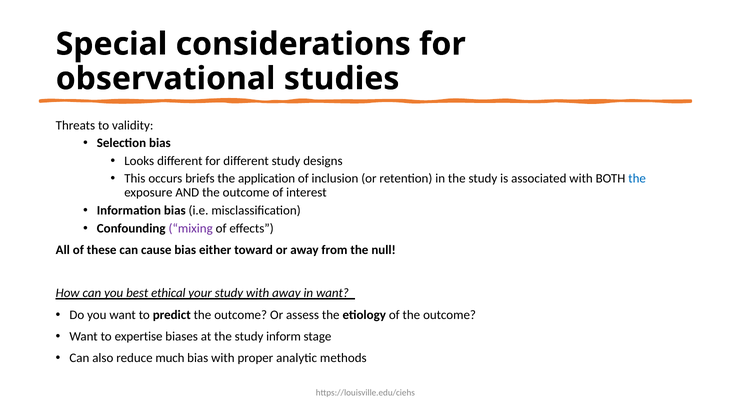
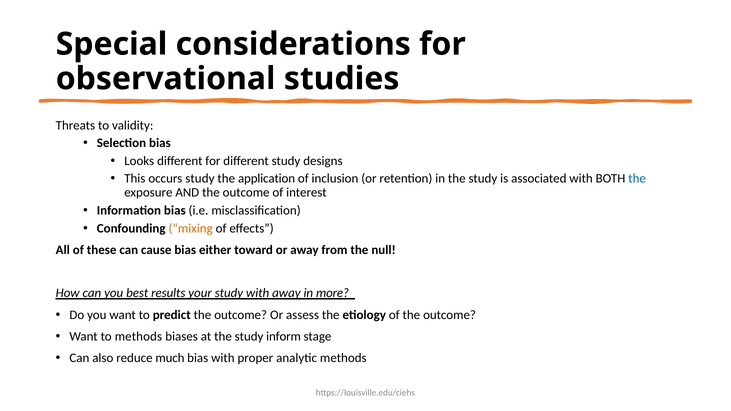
occurs briefs: briefs -> study (200, 179)
mixing colour: purple -> orange (191, 228)
ethical: ethical -> results (168, 293)
in want: want -> more (333, 293)
to expertise: expertise -> methods (138, 337)
